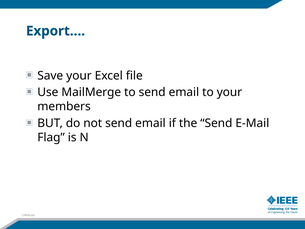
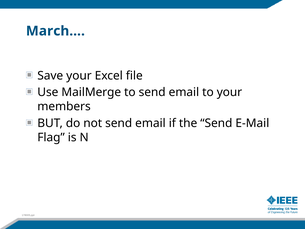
Export…: Export… -> March… (55, 31)
